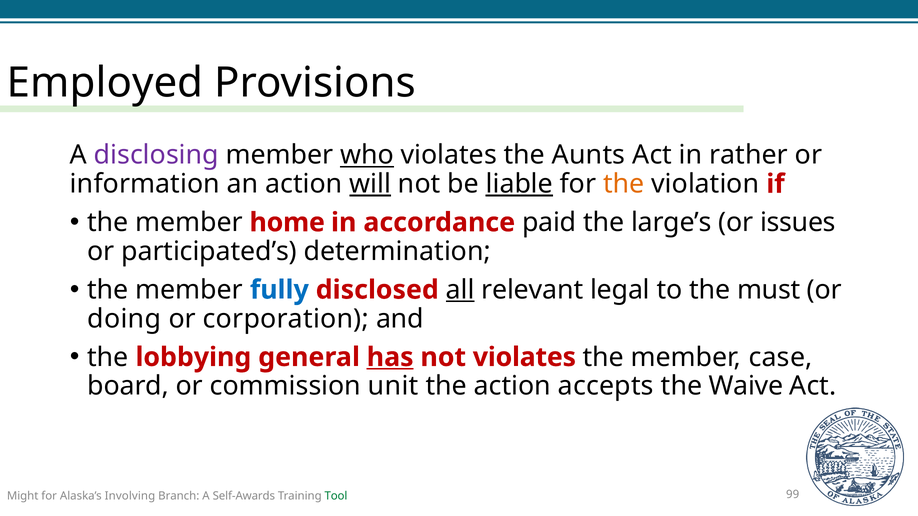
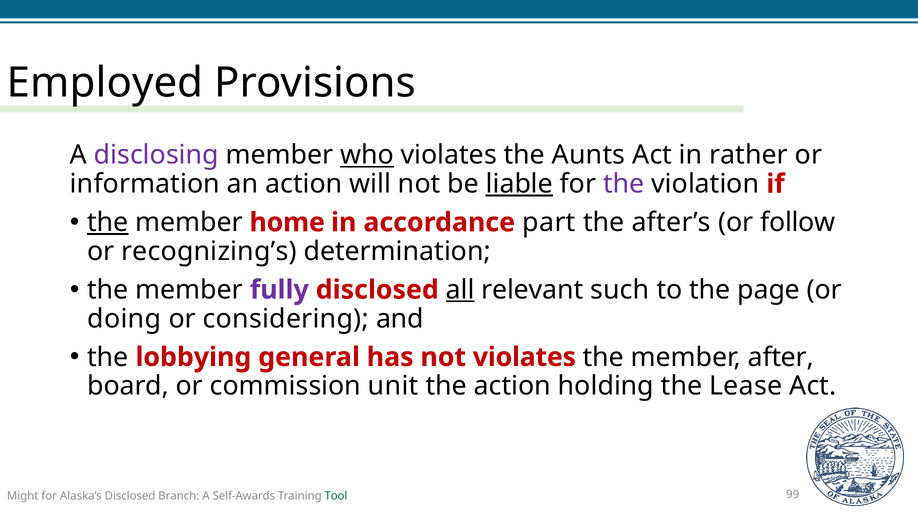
will underline: present -> none (370, 184)
the colour: orange -> purple (624, 184)
the underline: none -> present (108, 223)
paid: paid -> part (549, 223)
large’s: large’s -> after’s (671, 223)
issues: issues -> follow (798, 223)
participated’s: participated’s -> recognizing’s (209, 252)
fully colour: blue -> purple (279, 290)
legal: legal -> such (620, 290)
must: must -> page (769, 290)
corporation: corporation -> considering (286, 319)
has underline: present -> none (390, 357)
case: case -> after (781, 357)
accepts: accepts -> holding (606, 386)
Waive: Waive -> Lease (746, 386)
Alaska’s Involving: Involving -> Disclosed (130, 497)
